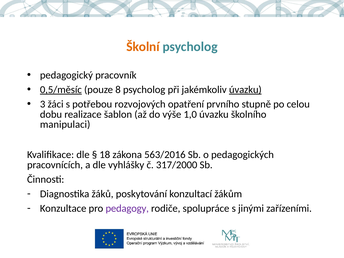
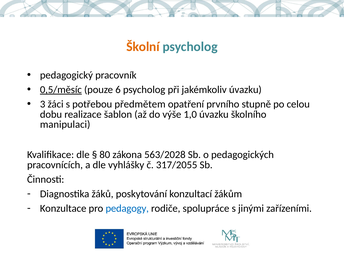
8: 8 -> 6 (118, 90)
úvazku underline: present -> none (245, 90)
rozvojových: rozvojových -> předmětem (140, 104)
18: 18 -> 80 (105, 155)
563/2016: 563/2016 -> 563/2028 (165, 155)
317/2000: 317/2000 -> 317/2055 (177, 165)
pedagogy colour: purple -> blue (127, 208)
